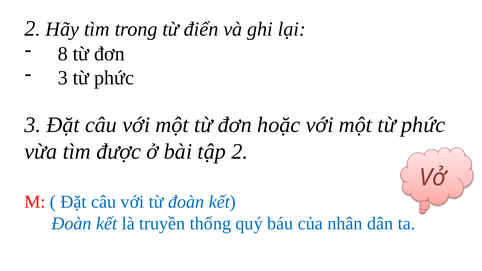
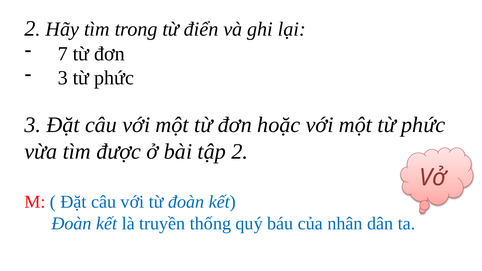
8: 8 -> 7 (63, 54)
